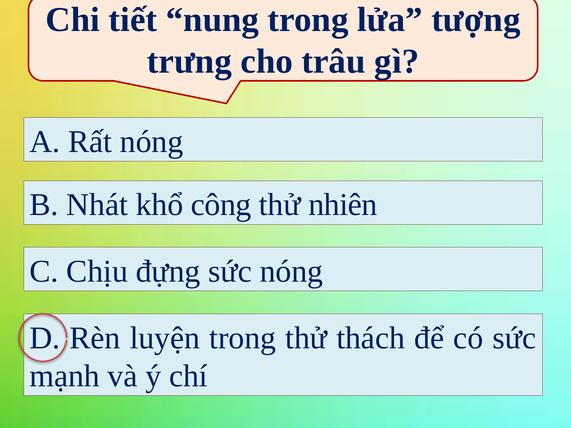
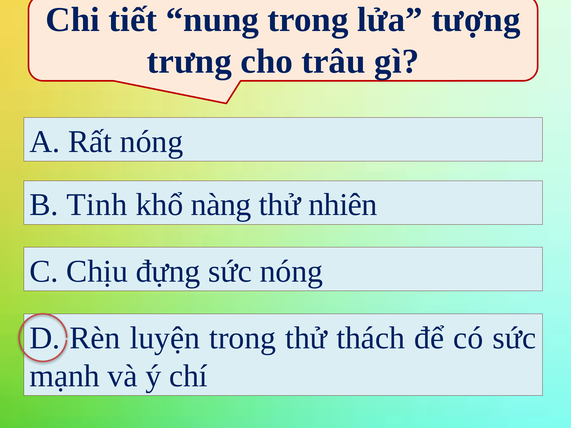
Nhát: Nhát -> Tinh (97, 205)
công: công -> nàng (221, 205)
